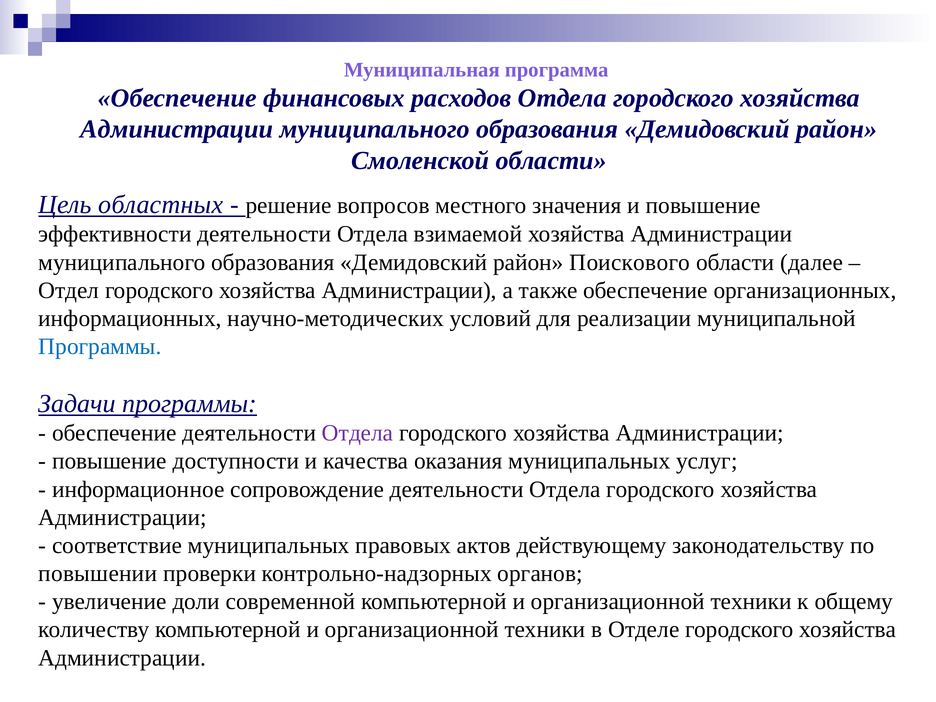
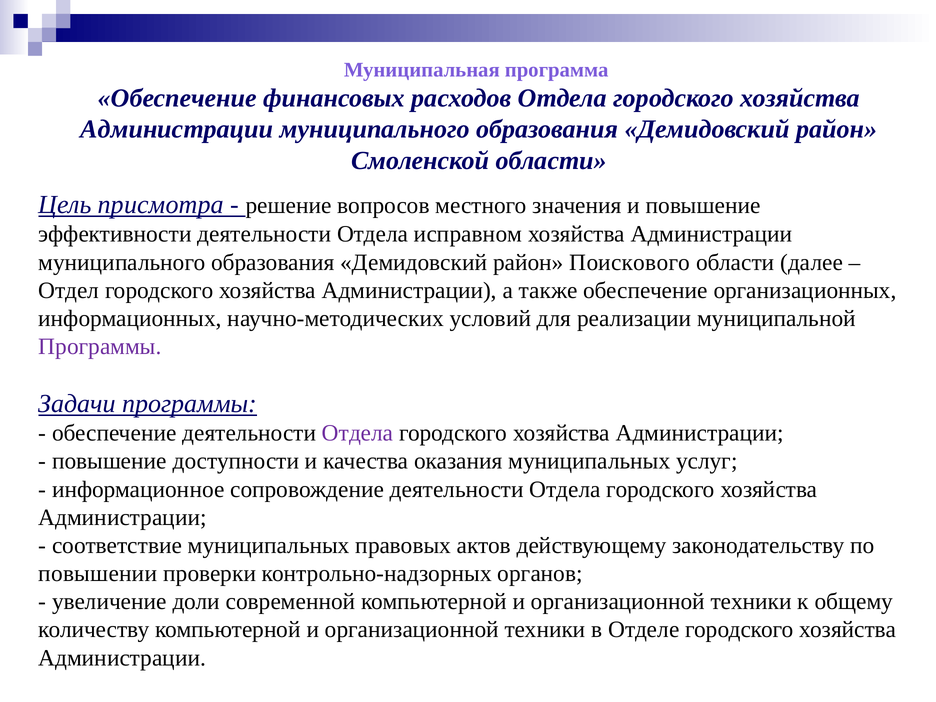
областных: областных -> присмотра (161, 205)
взимаемой: взимаемой -> исправном (468, 234)
Программы colour: blue -> purple (100, 347)
